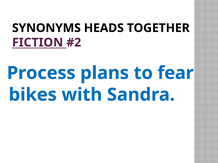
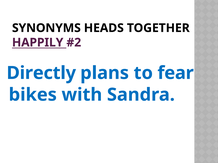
FICTION: FICTION -> HAPPILY (38, 43)
Process: Process -> Directly (41, 73)
